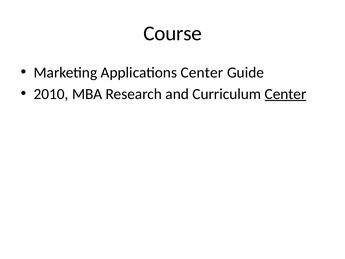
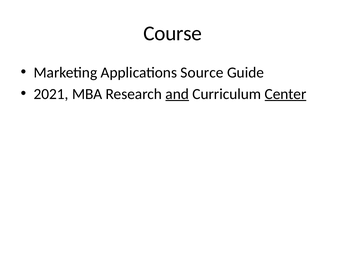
Applications Center: Center -> Source (202, 72)
2010: 2010 -> 2021 (51, 94)
and underline: none -> present (177, 94)
